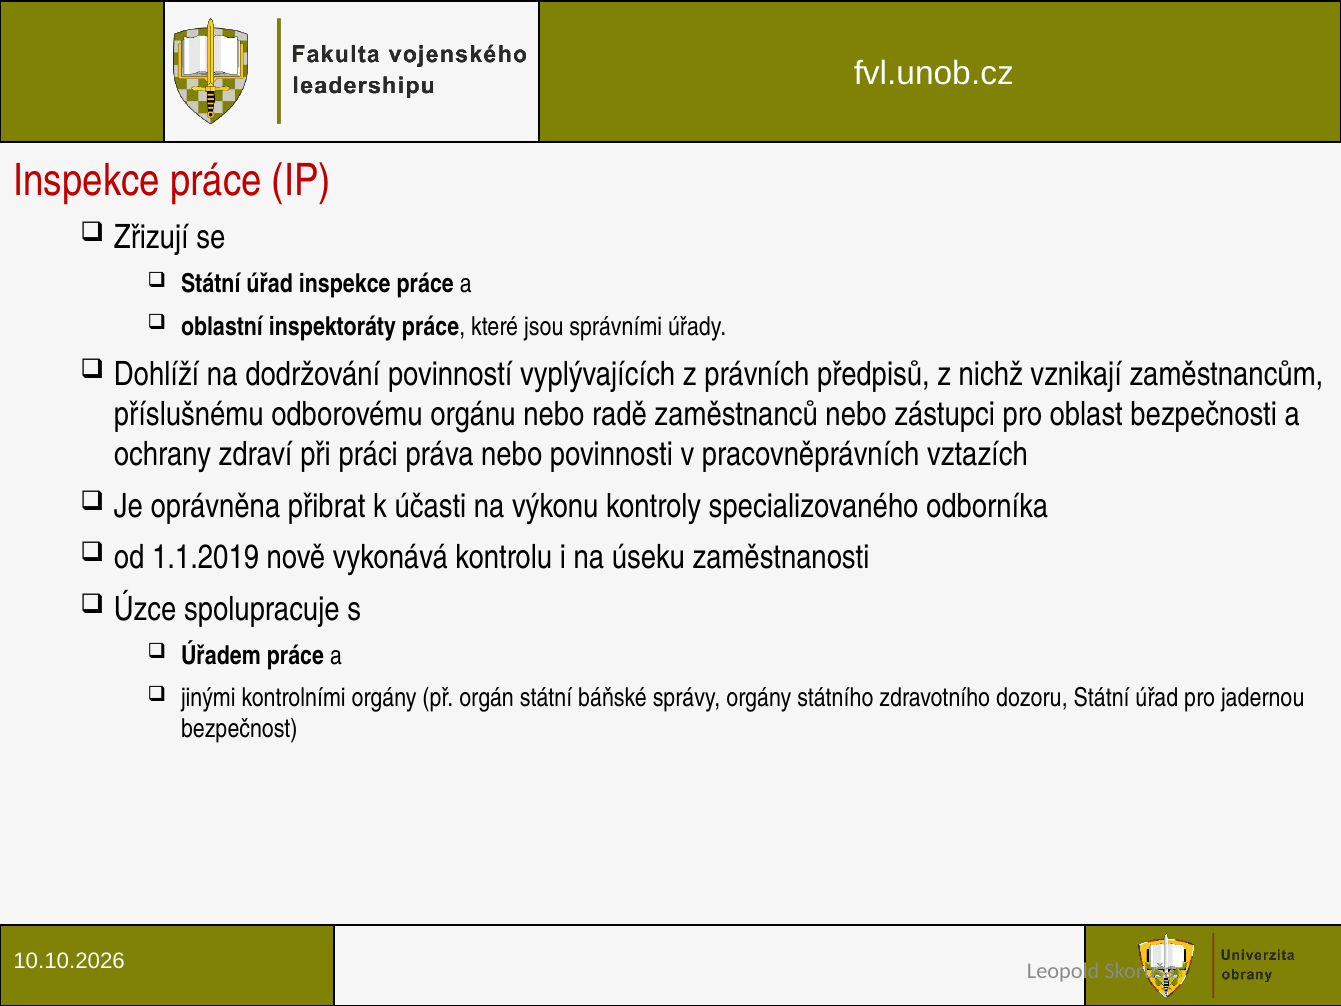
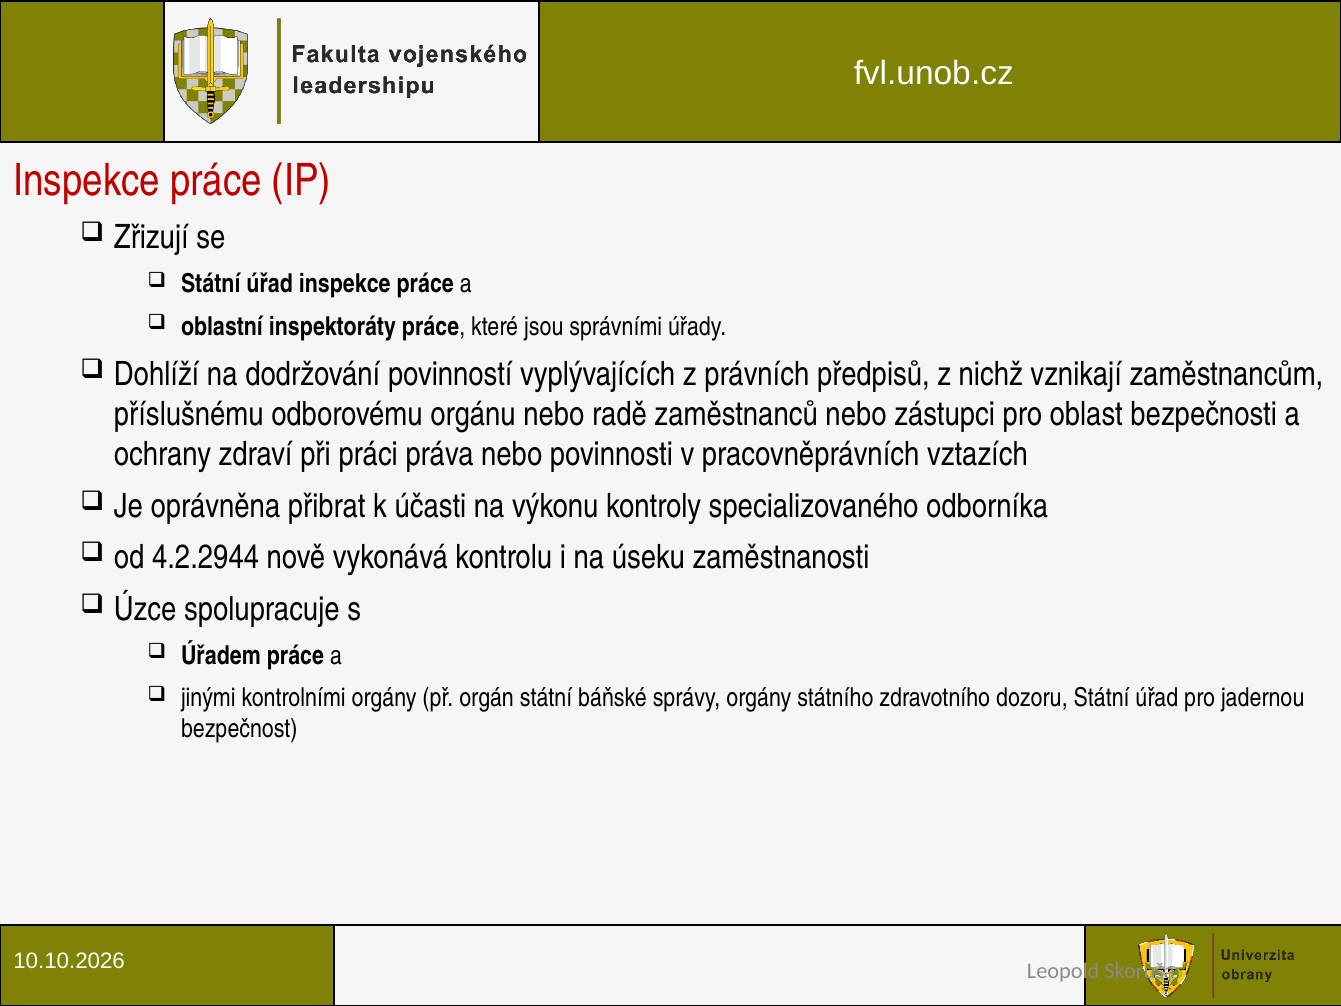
1.1.2019: 1.1.2019 -> 4.2.2944 (206, 558)
